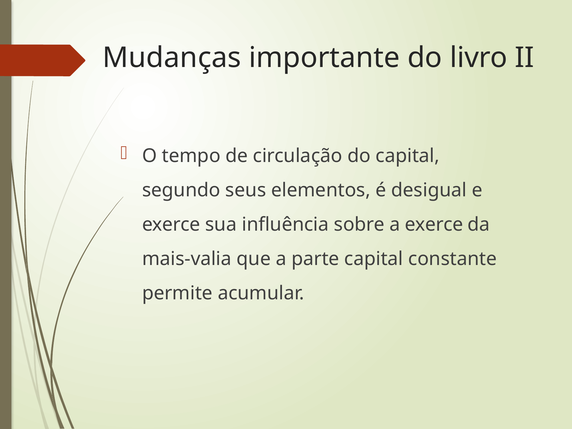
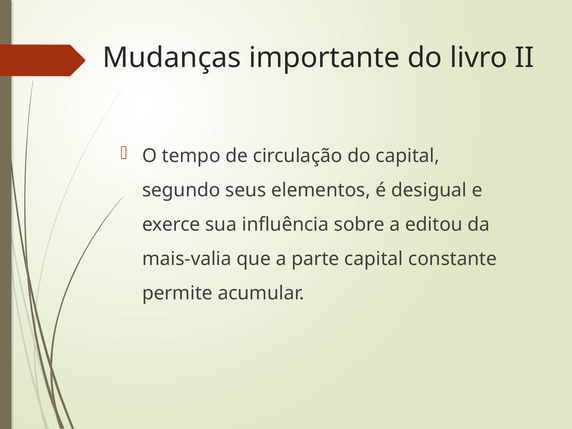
a exerce: exerce -> editou (434, 225)
